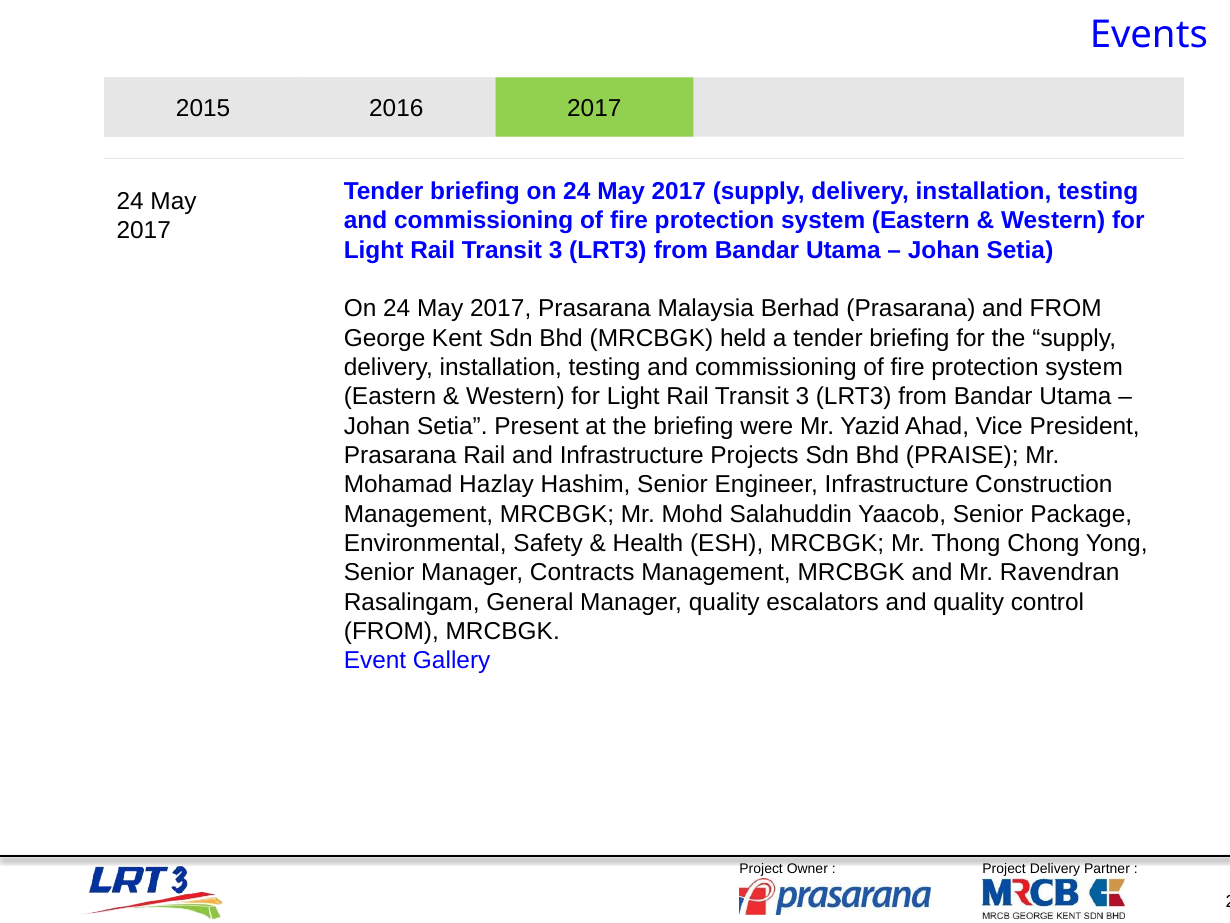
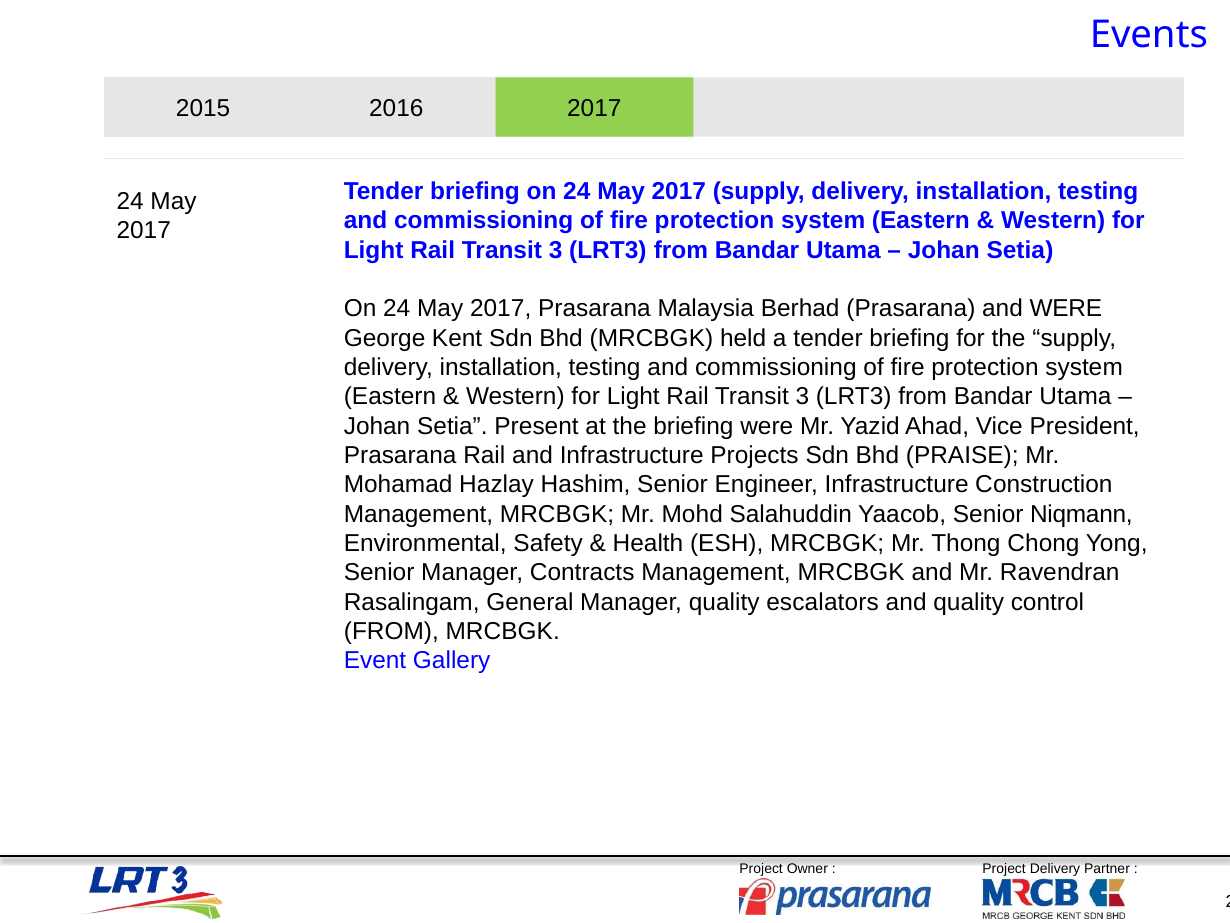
and FROM: FROM -> WERE (1066, 309)
Package: Package -> Niqmann (1081, 514)
